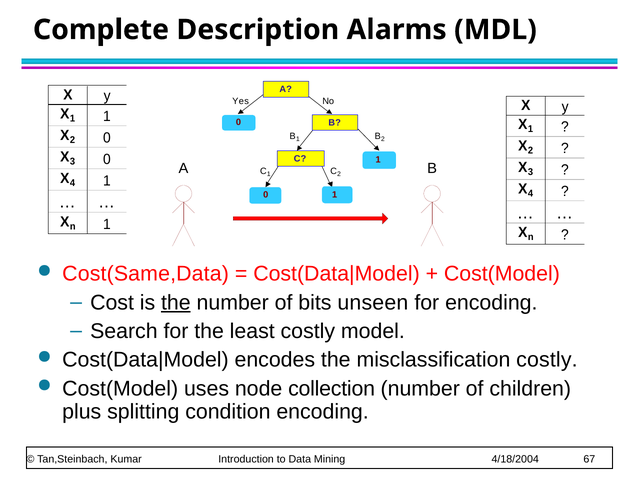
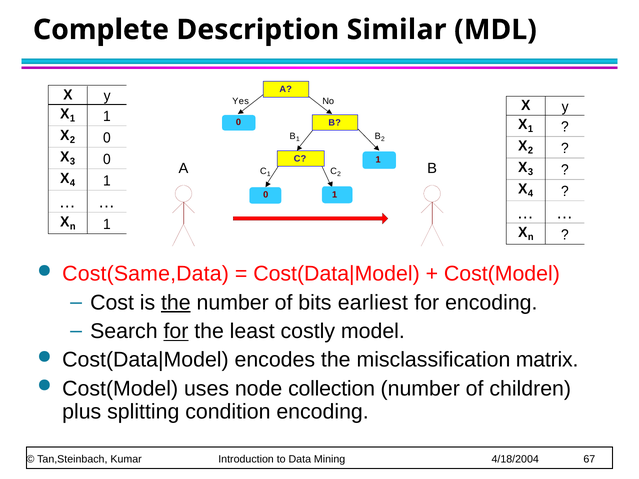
Alarms: Alarms -> Similar (397, 30)
unseen: unseen -> earliest (373, 303)
for underline: none -> present (176, 331)
misclassification costly: costly -> matrix (547, 360)
